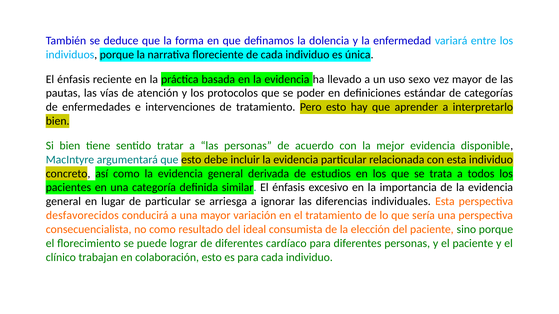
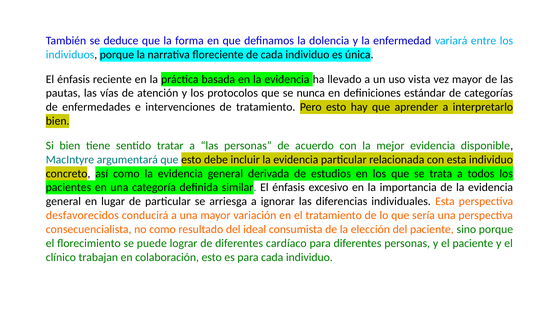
sexo: sexo -> vista (419, 79)
poder: poder -> nunca (311, 93)
